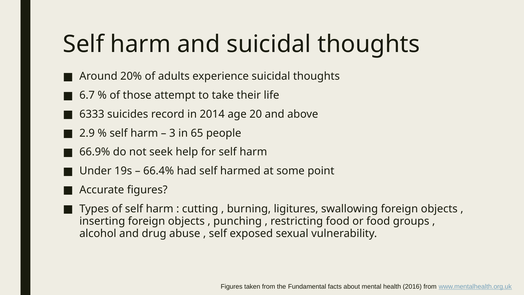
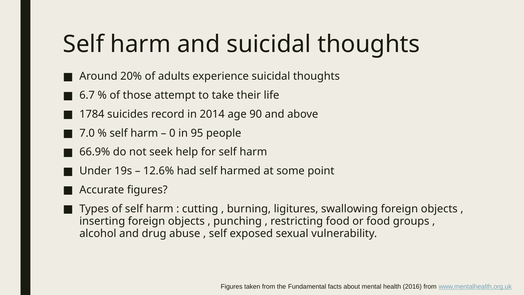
6333: 6333 -> 1784 (92, 114)
20: 20 -> 90 (256, 114)
2.9: 2.9 -> 7.0 (87, 133)
3: 3 -> 0 (172, 133)
65: 65 -> 95 (197, 133)
66.4%: 66.4% -> 12.6% (159, 171)
